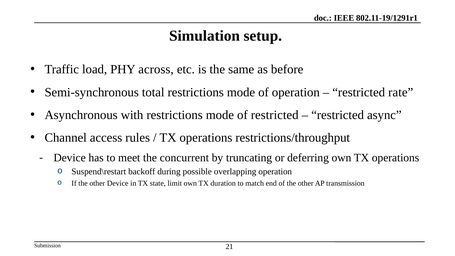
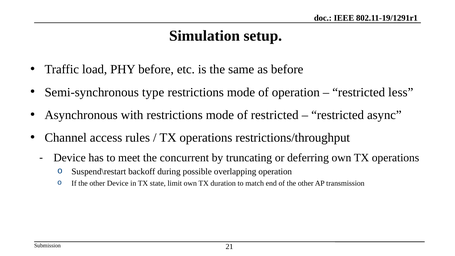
PHY across: across -> before (156, 69)
total: total -> type (153, 92)
rate: rate -> less (401, 92)
